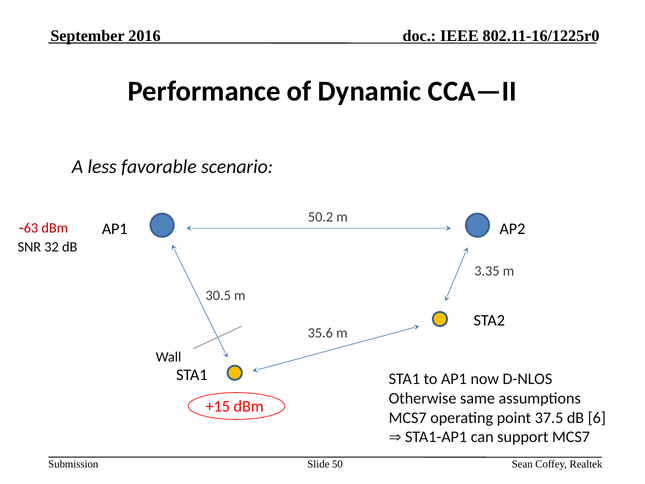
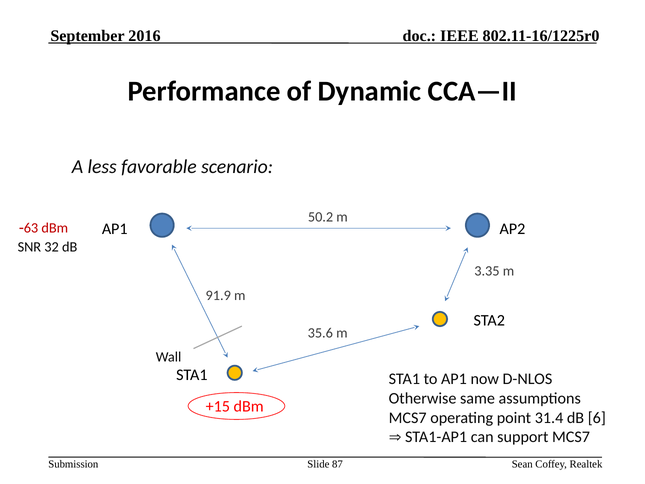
30.5: 30.5 -> 91.9 (218, 295)
37.5: 37.5 -> 31.4 (549, 418)
50: 50 -> 87 (337, 464)
